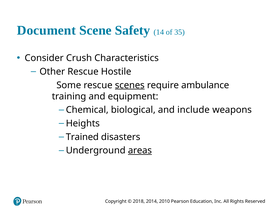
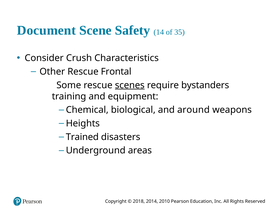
Hostile: Hostile -> Frontal (116, 72)
ambulance: ambulance -> bystanders (205, 85)
include: include -> around (193, 110)
areas underline: present -> none (140, 150)
